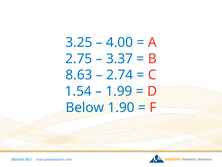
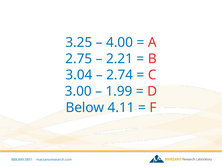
3.37: 3.37 -> 2.21 (119, 59)
8.63: 8.63 -> 3.04 (79, 75)
1.54: 1.54 -> 3.00 (78, 91)
1.90: 1.90 -> 4.11 (121, 107)
